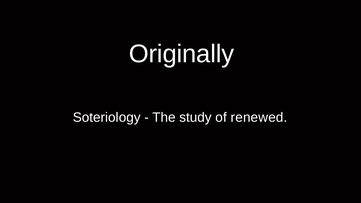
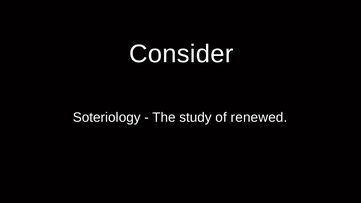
Originally: Originally -> Consider (181, 54)
